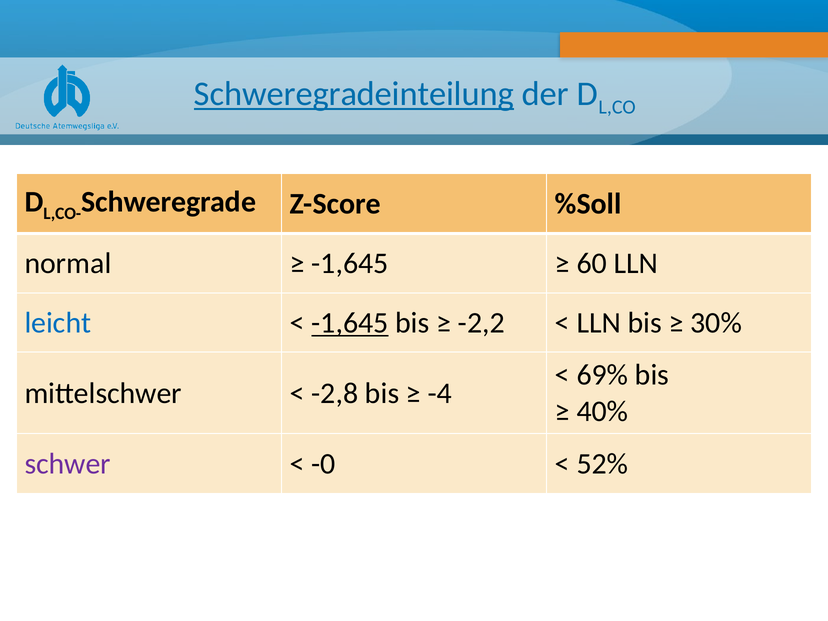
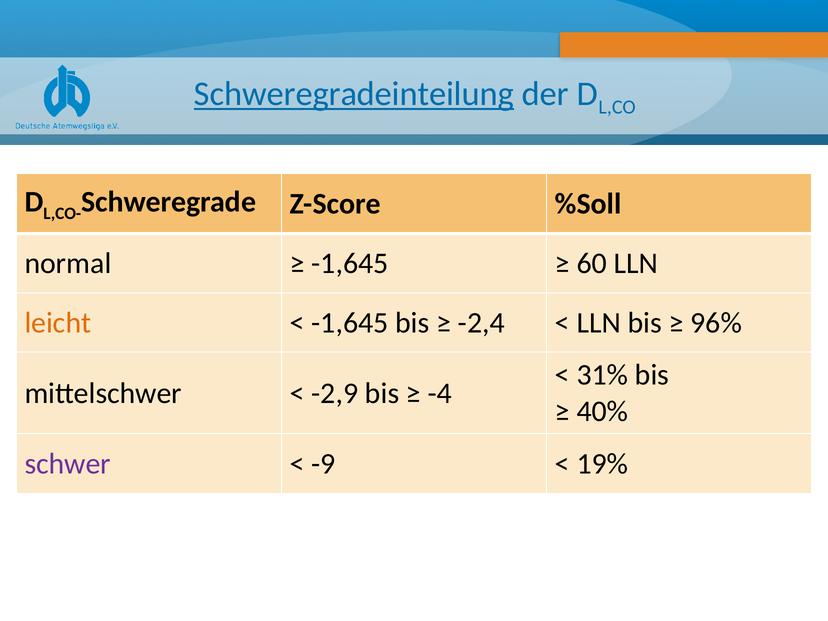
leicht colour: blue -> orange (58, 323)
-1,645 underline: present -> none (350, 323)
-2,2: -2,2 -> -2,4 (481, 323)
30%: 30% -> 96% (716, 323)
69%: 69% -> 31% (602, 375)
-2,8: -2,8 -> -2,9 (335, 393)
-0: -0 -> -9 (323, 464)
52%: 52% -> 19% (602, 464)
